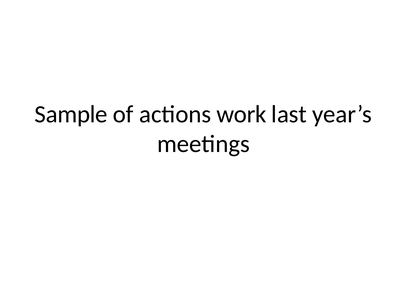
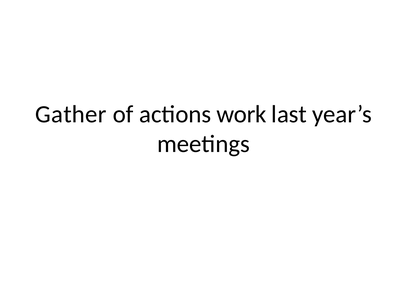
Sample: Sample -> Gather (71, 114)
